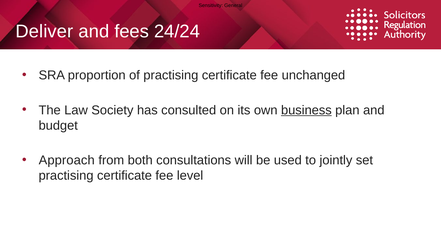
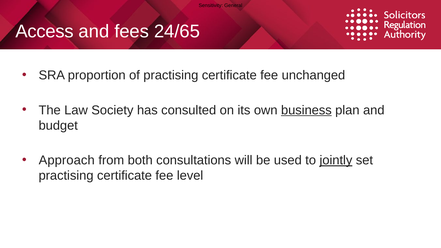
Deliver: Deliver -> Access (45, 31)
24/24: 24/24 -> 24/65 (177, 31)
jointly underline: none -> present (336, 160)
